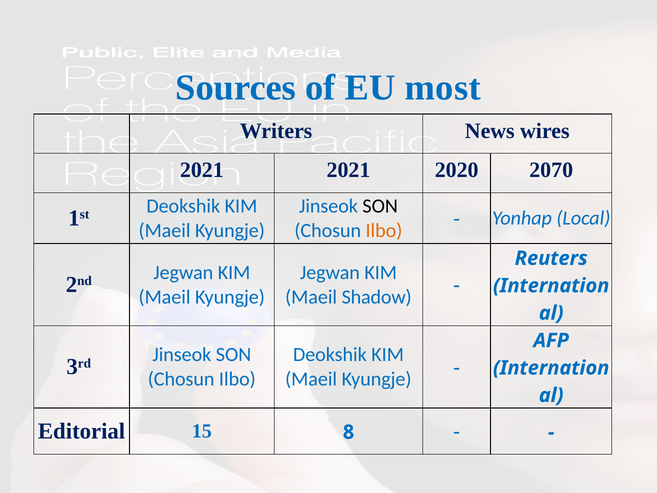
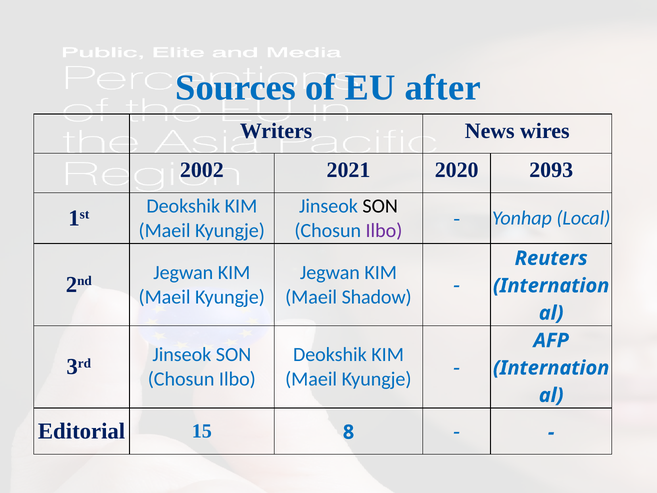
most: most -> after (443, 88)
2021: 2021 -> 2002 (202, 170)
2070: 2070 -> 2093 (551, 170)
Ilbo colour: orange -> purple (384, 230)
